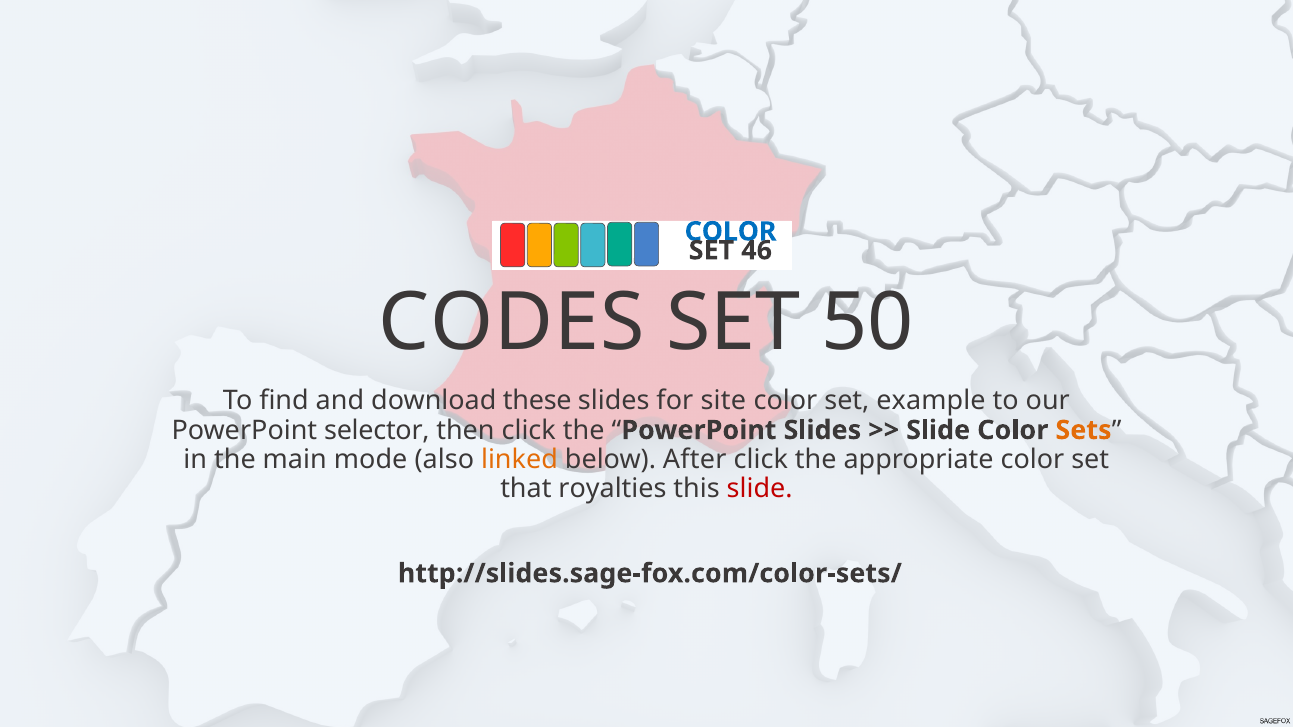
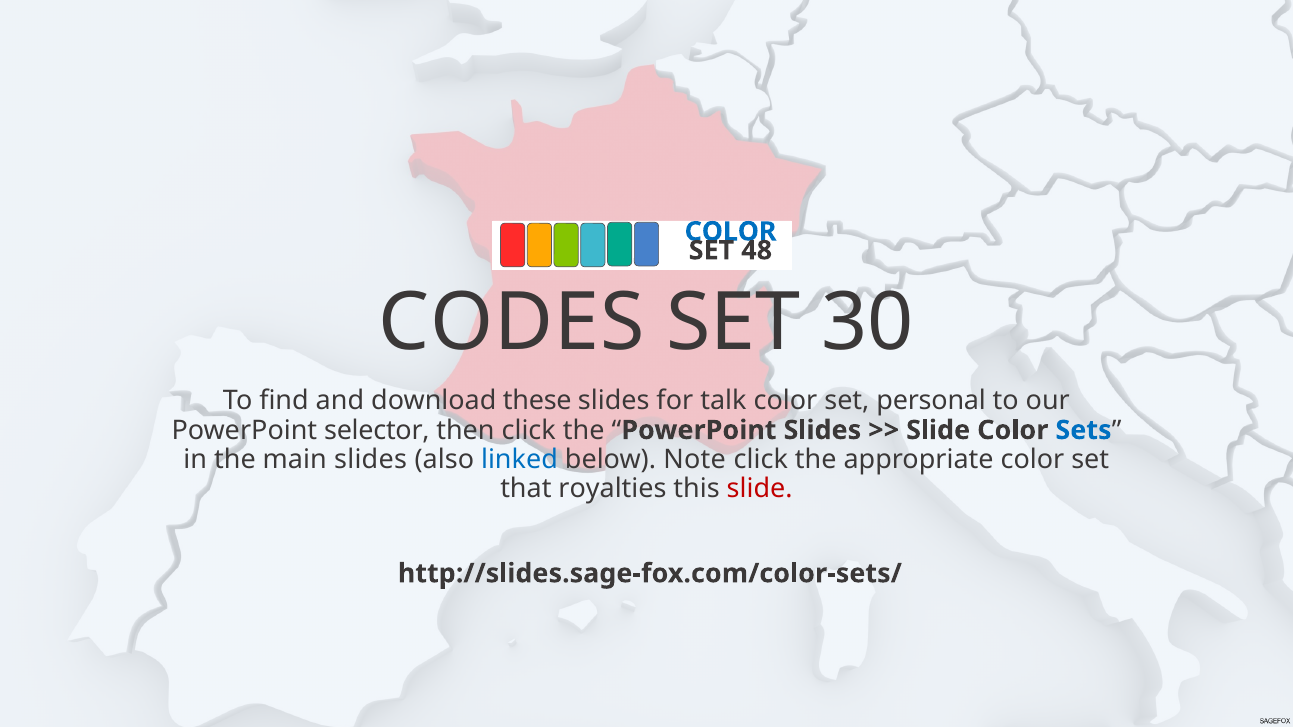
46: 46 -> 48 (757, 251)
50: 50 -> 30 (868, 323)
site: site -> talk (723, 401)
example: example -> personal (931, 401)
Sets colour: orange -> blue (1083, 430)
main mode: mode -> slides (371, 459)
linked colour: orange -> blue (519, 459)
After: After -> Note (695, 459)
